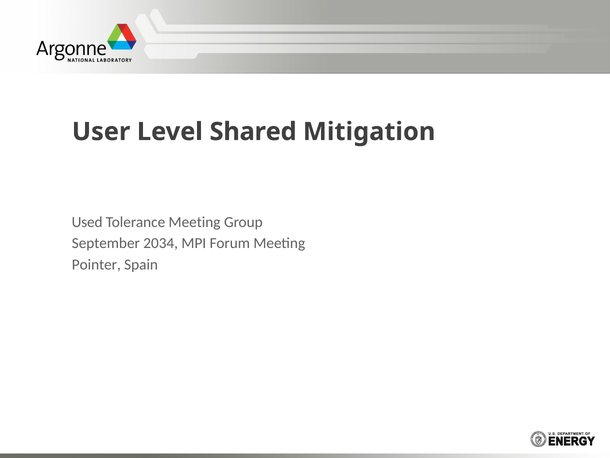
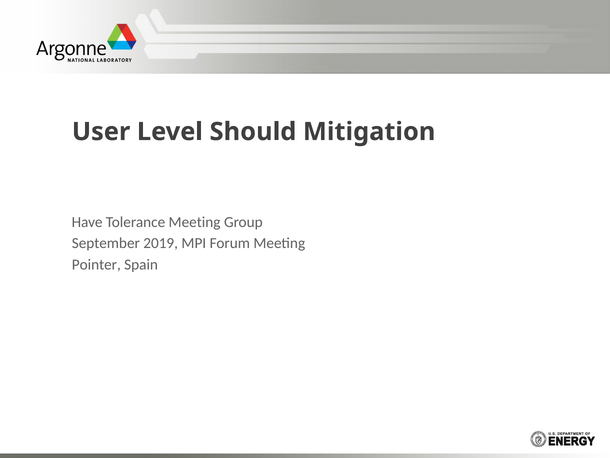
Shared: Shared -> Should (253, 132)
Used: Used -> Have (87, 222)
2034: 2034 -> 2019 (161, 243)
